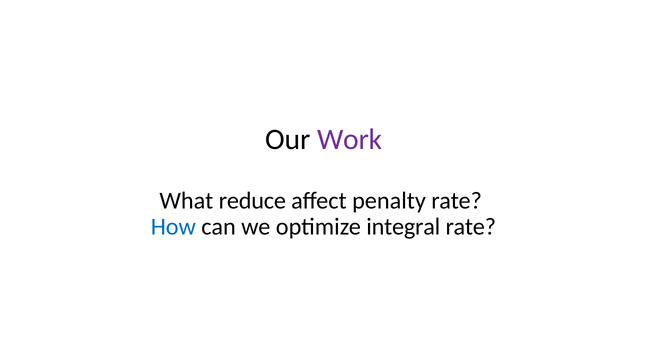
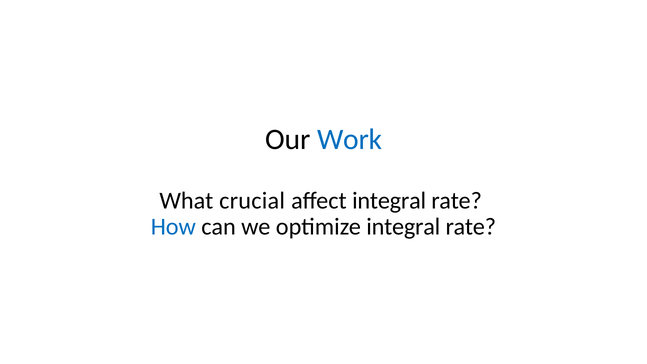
Work colour: purple -> blue (350, 140)
reduce: reduce -> crucial (252, 201)
affect penalty: penalty -> integral (389, 201)
